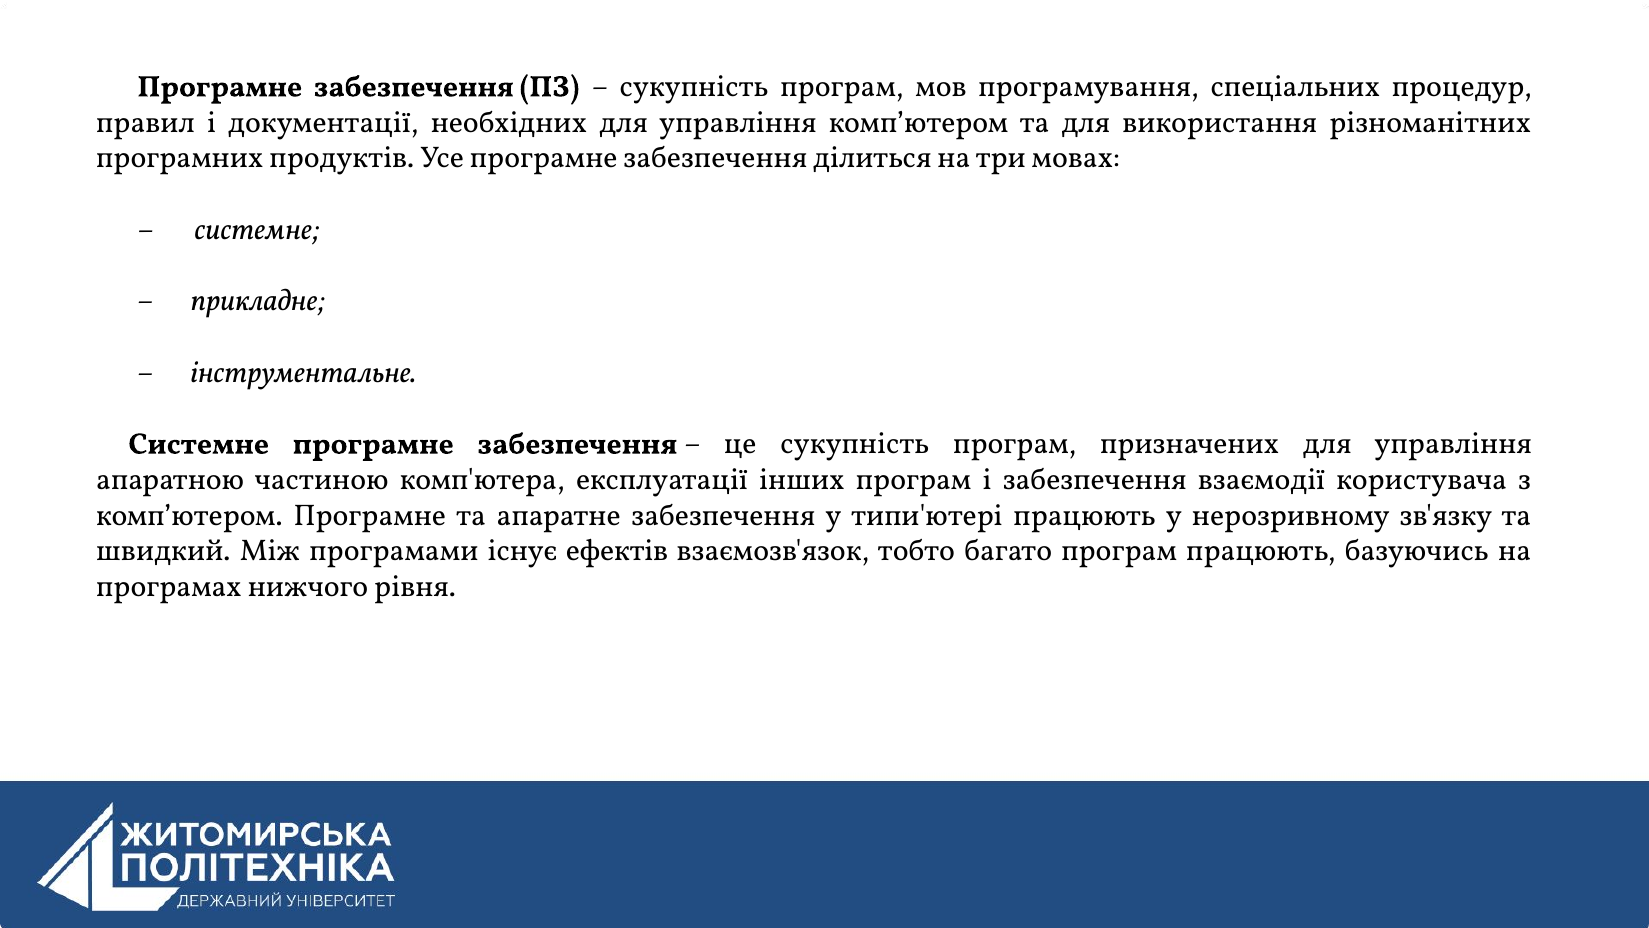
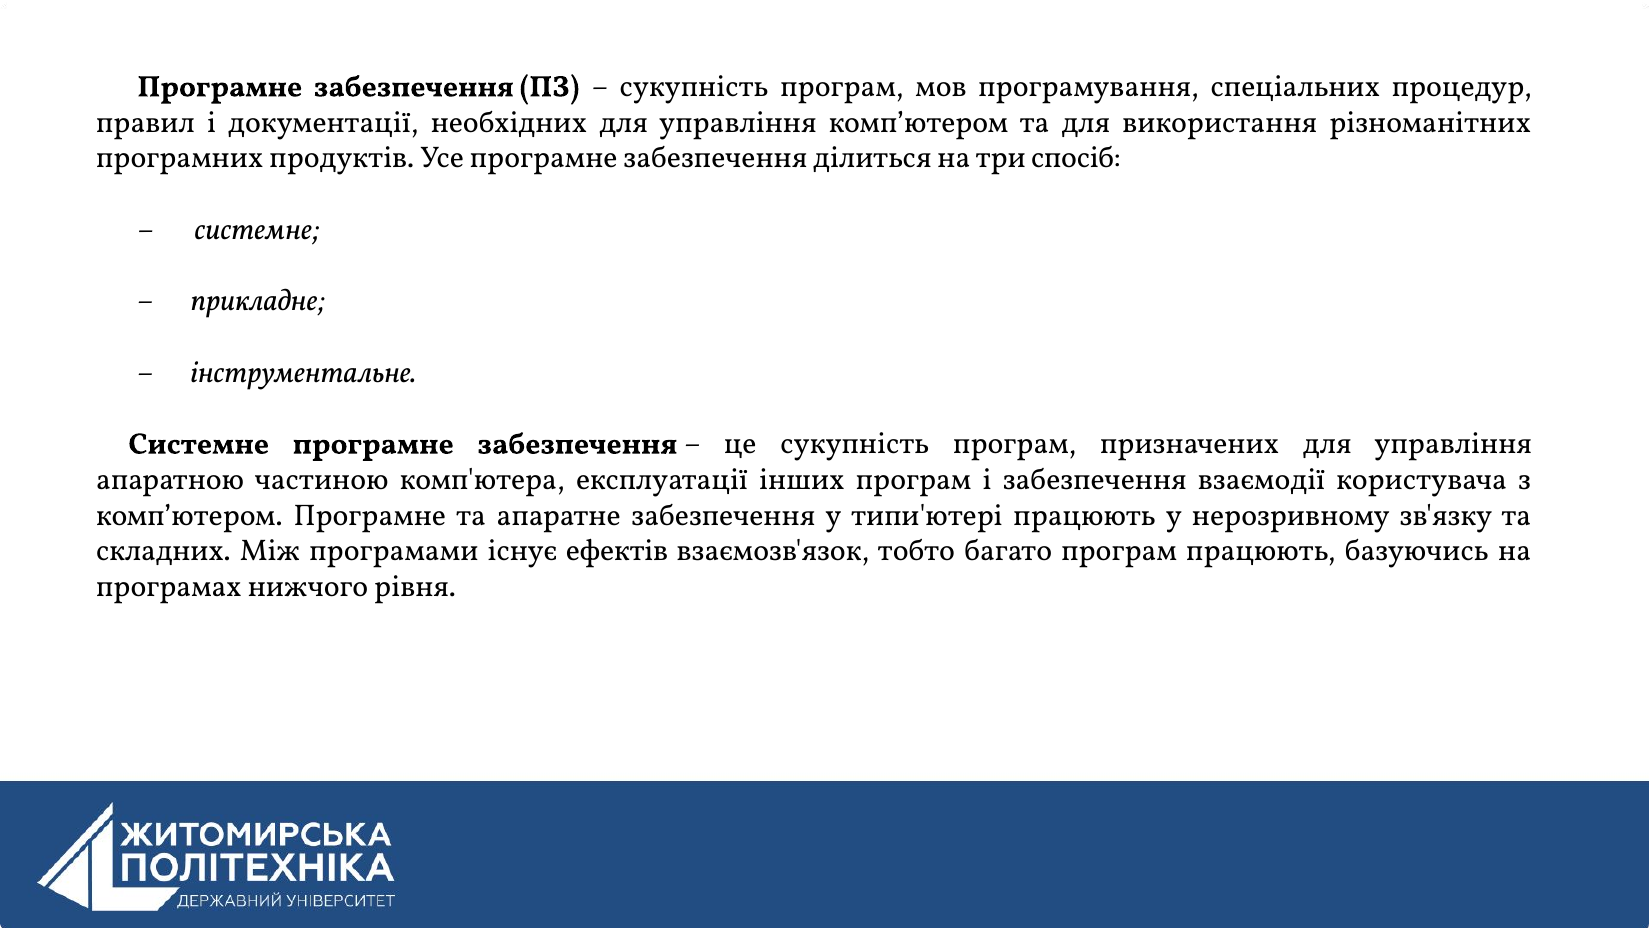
мовах: мовах -> спосіб (1076, 158)
швидкий: швидкий -> складних (163, 551)
